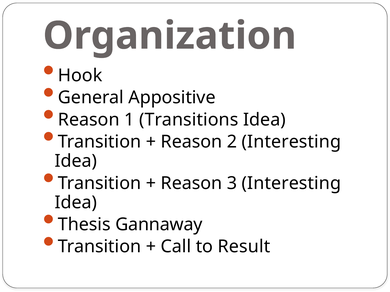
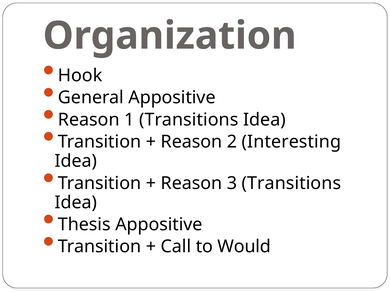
3 Interesting: Interesting -> Transitions (291, 183)
Thesis Gannaway: Gannaway -> Appositive (159, 225)
Result: Result -> Would (244, 247)
